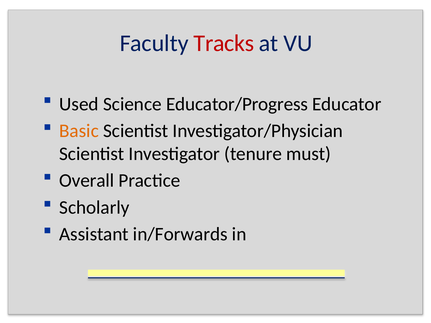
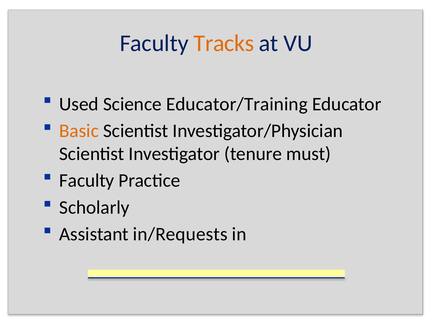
Tracks colour: red -> orange (224, 43)
Educator/Progress: Educator/Progress -> Educator/Training (237, 104)
Overall: Overall -> Faculty (87, 181)
in/Forwards: in/Forwards -> in/Requests (180, 234)
